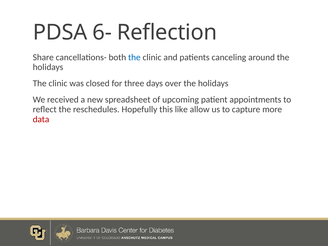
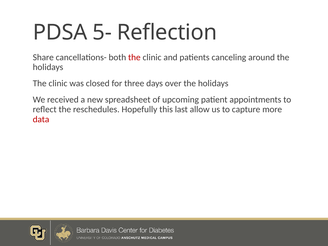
6-: 6- -> 5- (102, 32)
the colour: blue -> red (134, 57)
like: like -> last (181, 109)
